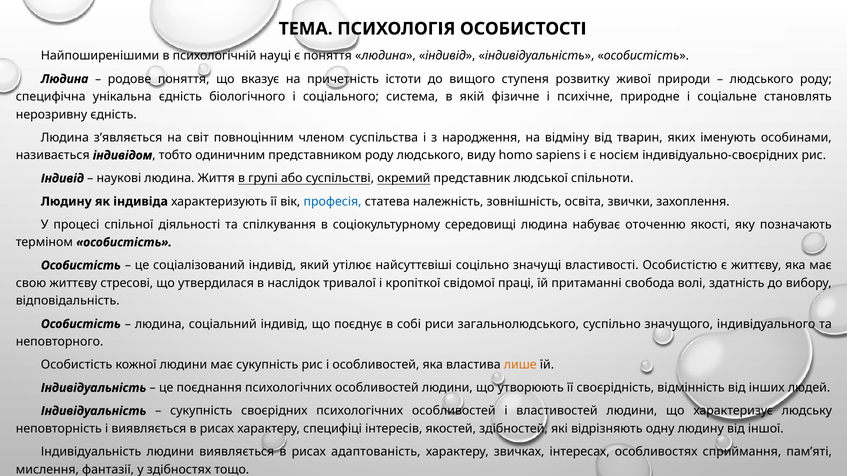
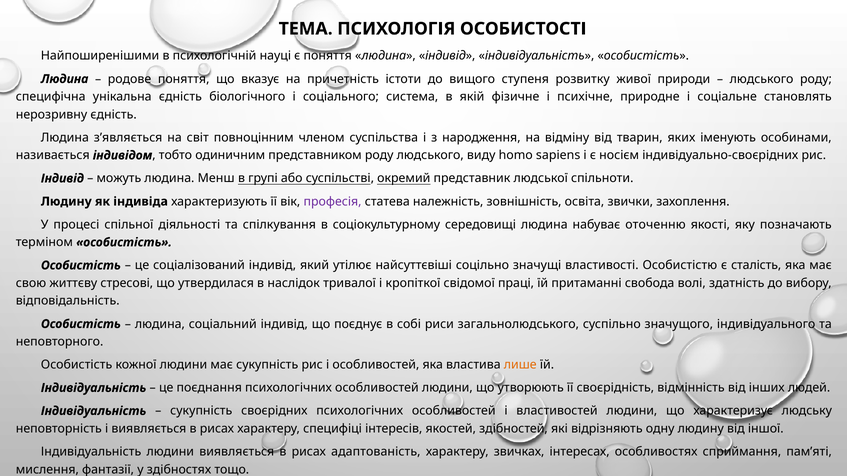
наукові: наукові -> можуть (119, 179)
Життя: Життя -> Менш (216, 179)
професія colour: blue -> purple (333, 202)
є життєву: життєву -> сталість (756, 266)
